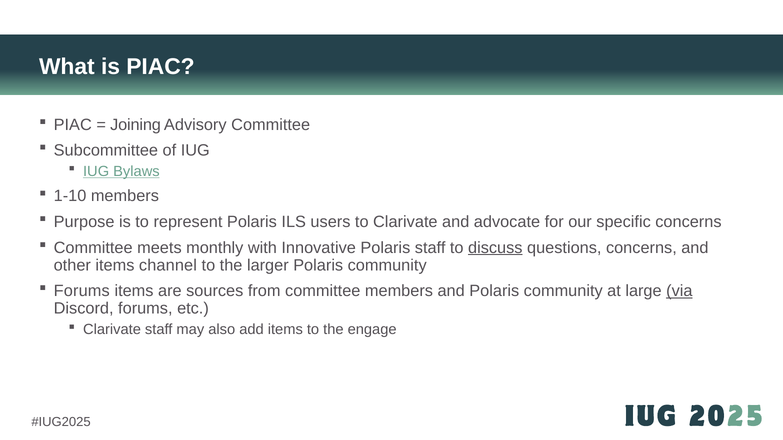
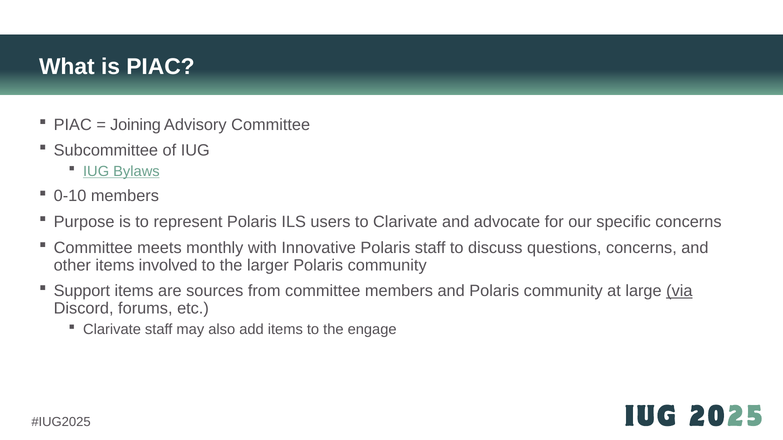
1-10: 1-10 -> 0-10 (70, 196)
discuss underline: present -> none (495, 248)
channel: channel -> involved (168, 265)
Forums: Forums -> Support (82, 291)
